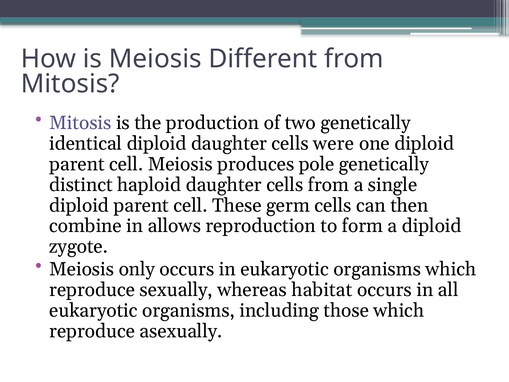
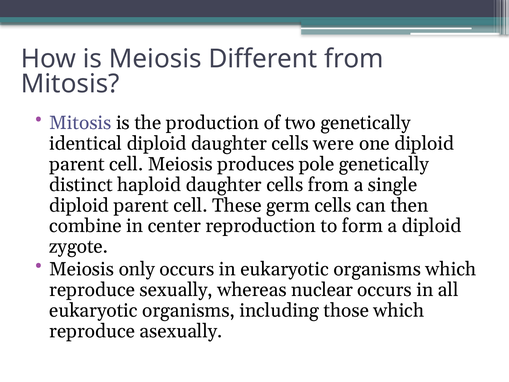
allows: allows -> center (174, 226)
habitat: habitat -> nuclear (322, 290)
